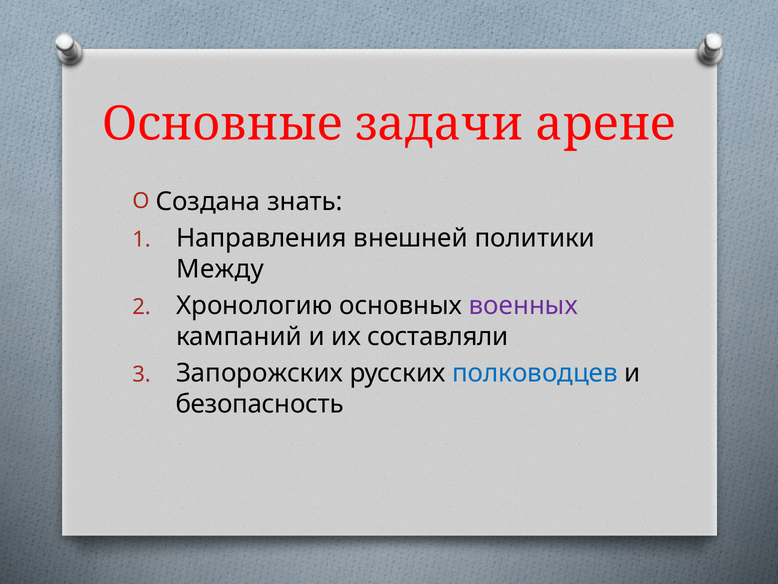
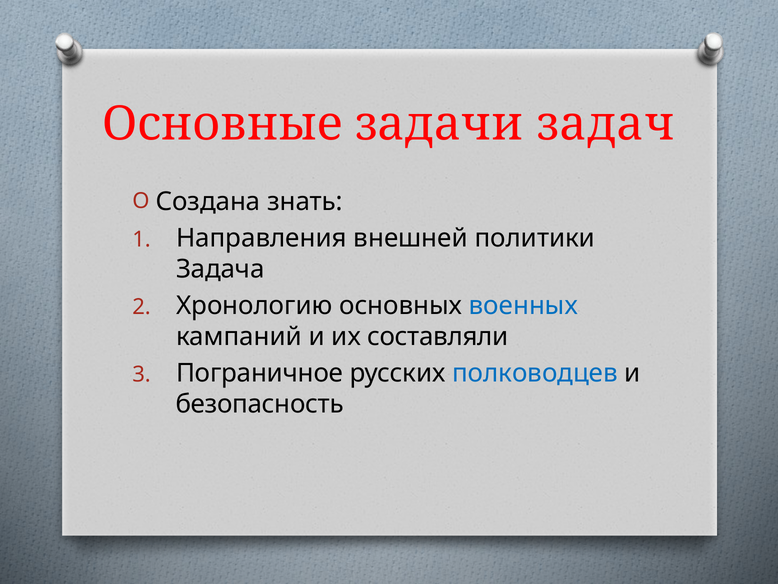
арене: арене -> задач (606, 124)
Между: Между -> Задача (220, 269)
военных colour: purple -> blue (523, 305)
Запорожских: Запорожских -> Пограничное (260, 373)
